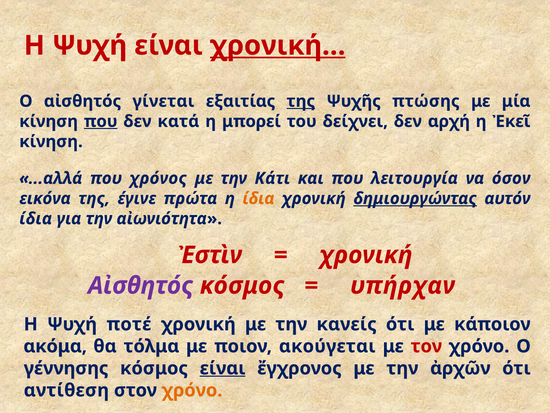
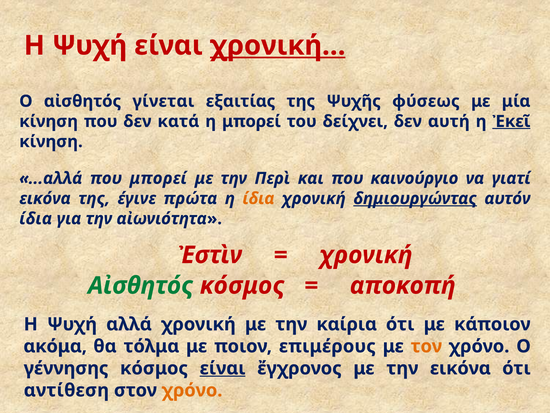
της underline: present -> none (301, 101)
πτώσης: πτώσης -> φύσεως (426, 101)
που underline: present -> none (101, 121)
αρχή: αρχή -> αυτή (449, 121)
Ἐκεῖ underline: none -> present (511, 121)
που χρόνος: χρόνος -> μπορεί (158, 178)
Κάτι: Κάτι -> Περὶ (272, 178)
λειτουργία: λειτουργία -> καινούργιο (415, 178)
όσον: όσον -> γιατί (511, 178)
Αἰσθητός colour: purple -> green (141, 285)
υπήρχαν: υπήρχαν -> αποκοπή (403, 285)
ποτέ: ποτέ -> αλλά (129, 324)
κανείς: κανείς -> καίρια (347, 324)
ακούγεται: ακούγεται -> επιμέρους (327, 346)
τον colour: red -> orange (426, 346)
την ἀρχῶν: ἀρχῶν -> εικόνα (460, 368)
